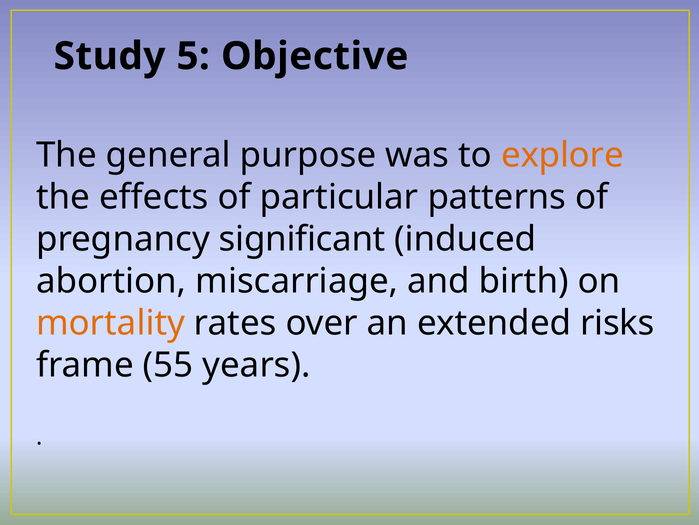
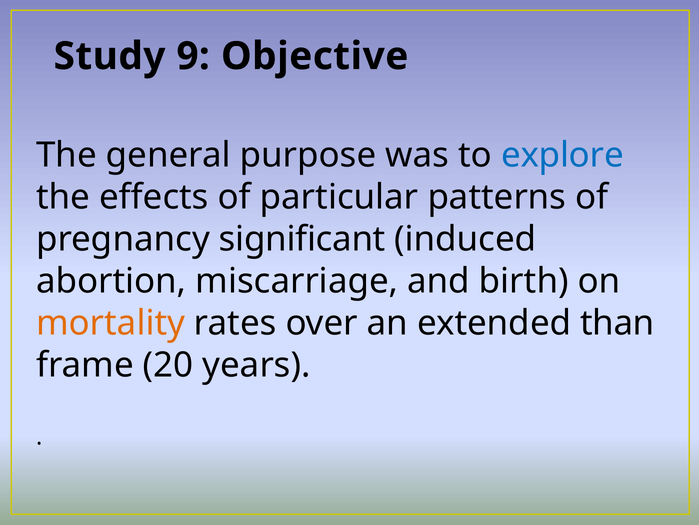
5: 5 -> 9 (193, 56)
explore colour: orange -> blue (562, 155)
risks: risks -> than (617, 323)
55: 55 -> 20 (168, 365)
